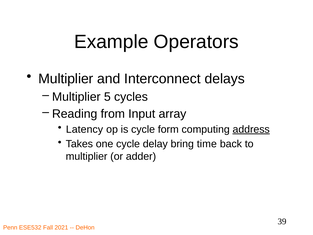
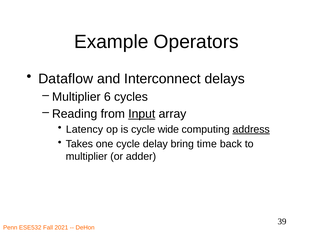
Multiplier: Multiplier -> Dataflow (66, 79)
5: 5 -> 6 (107, 97)
Input underline: none -> present (142, 114)
form: form -> wide (168, 129)
